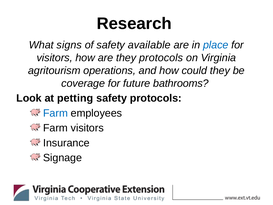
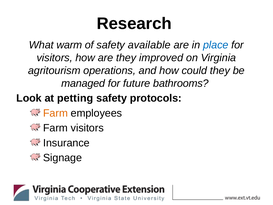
signs: signs -> warm (69, 45)
they protocols: protocols -> improved (161, 58)
coverage: coverage -> managed (83, 83)
Farm colour: blue -> orange (55, 113)
